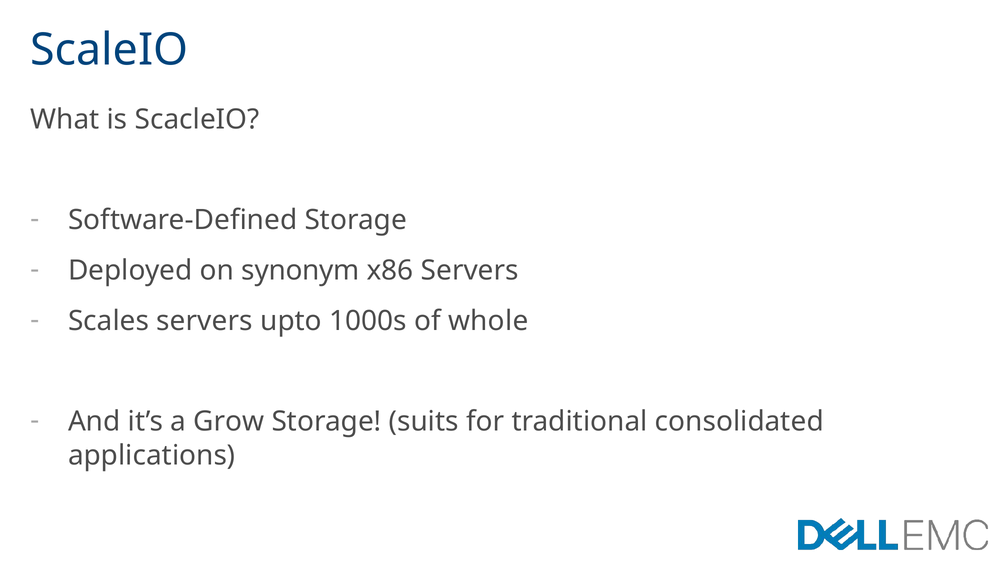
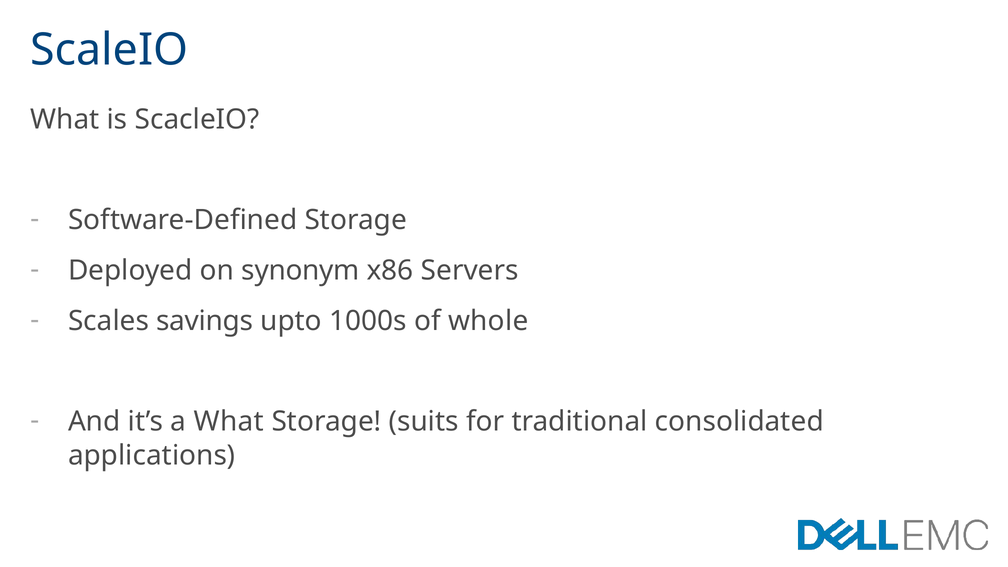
Scales servers: servers -> savings (205, 321)
a Grow: Grow -> What (229, 422)
